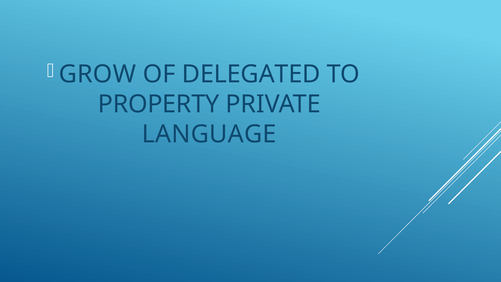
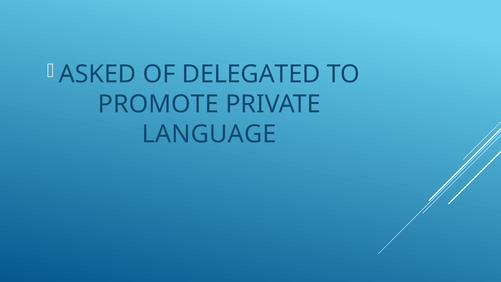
GROW: GROW -> ASKED (97, 74)
PROPERTY: PROPERTY -> PROMOTE (158, 104)
